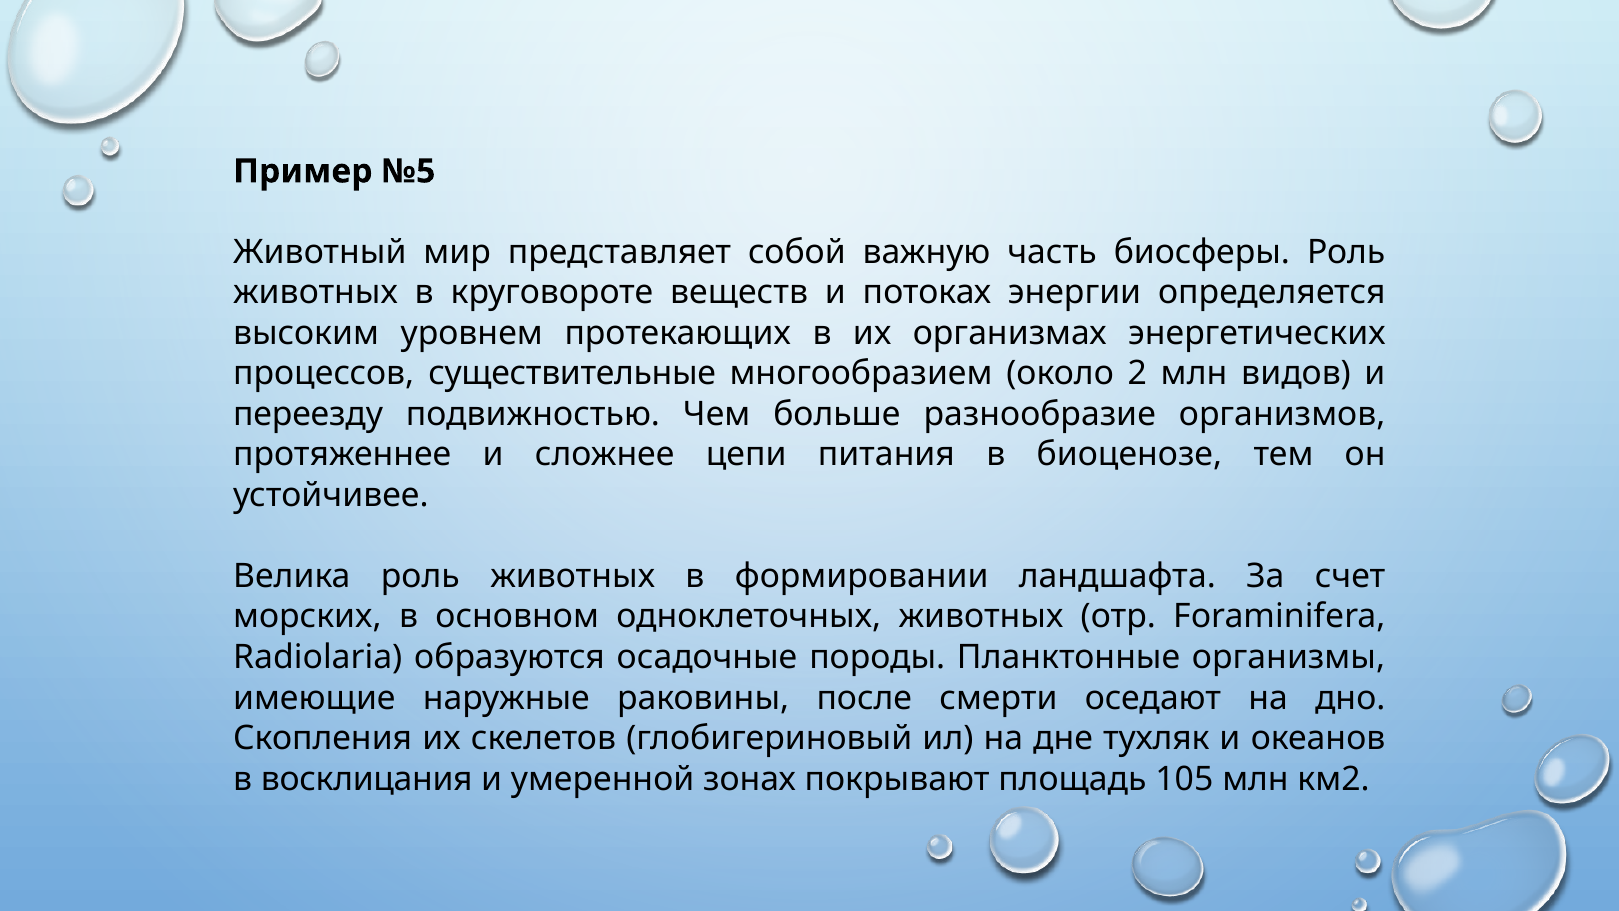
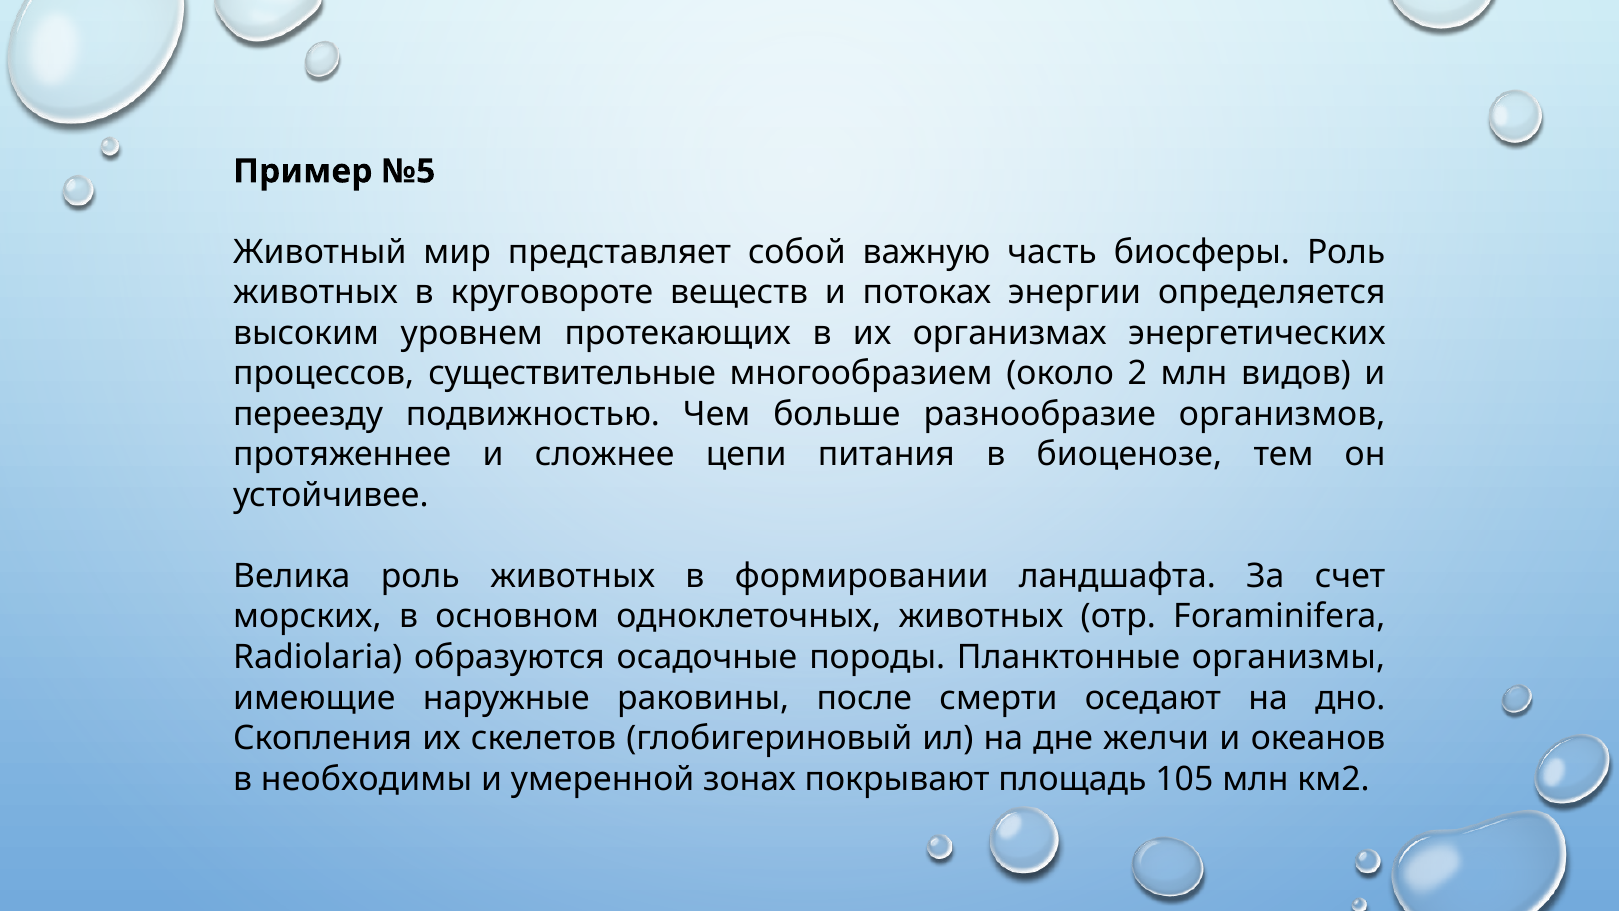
тухляк: тухляк -> желчи (1156, 738)
восклицания: восклицания -> необходимы (367, 779)
